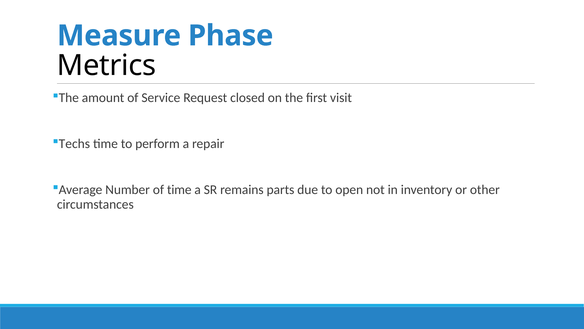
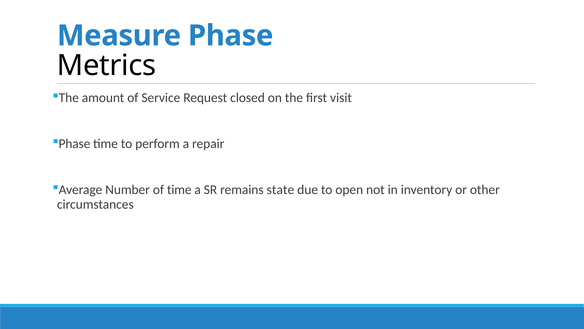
Techs: Techs -> Phase (74, 144)
parts: parts -> state (280, 190)
